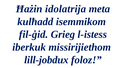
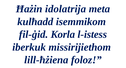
Grieg: Grieg -> Korla (63, 34)
lill-jobdux: lill-jobdux -> lill-ħżiena (46, 60)
